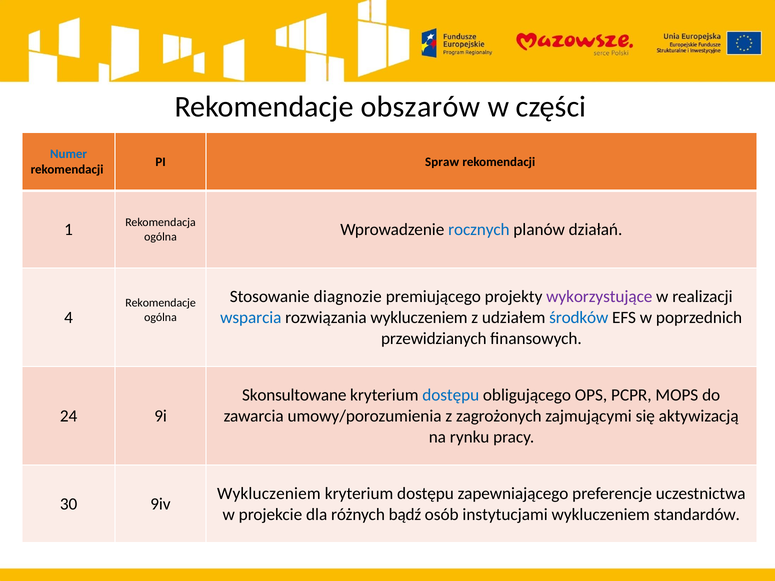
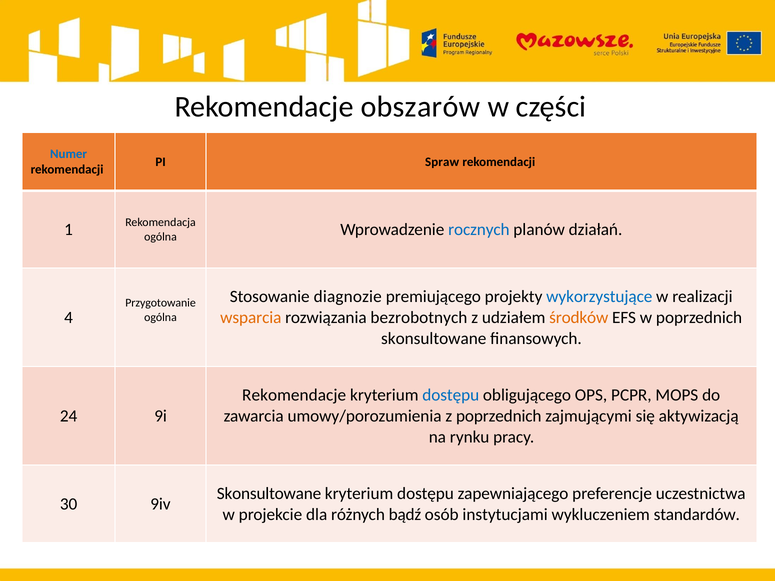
wykorzystujące colour: purple -> blue (599, 297)
Rekomendacje: Rekomendacje -> Przygotowanie (161, 303)
wsparcia colour: blue -> orange (251, 318)
rozwiązania wykluczeniem: wykluczeniem -> bezrobotnych (419, 318)
środków colour: blue -> orange (579, 318)
przewidzianych: przewidzianych -> skonsultowane (434, 339)
Skonsultowane: Skonsultowane -> Rekomendacje (294, 395)
z zagrożonych: zagrożonych -> poprzednich (499, 416)
Wykluczeniem: Wykluczeniem -> Skonsultowane (269, 494)
